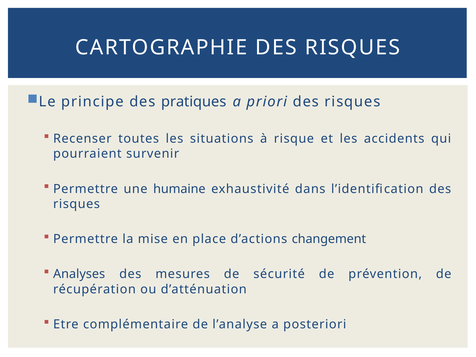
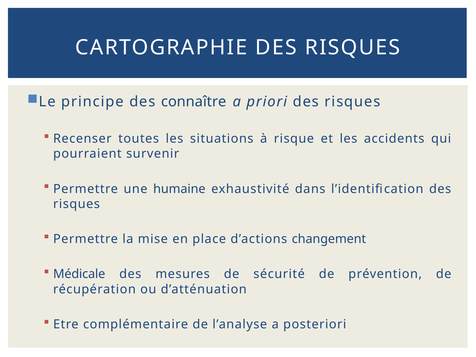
pratiques: pratiques -> connaître (194, 102)
Analyses: Analyses -> Médicale (79, 274)
